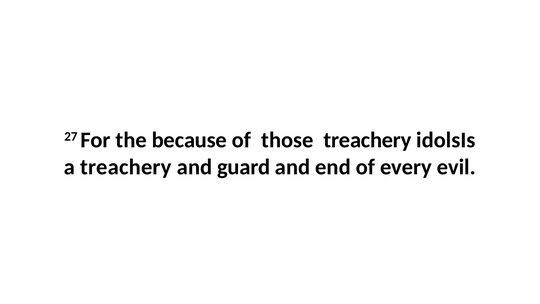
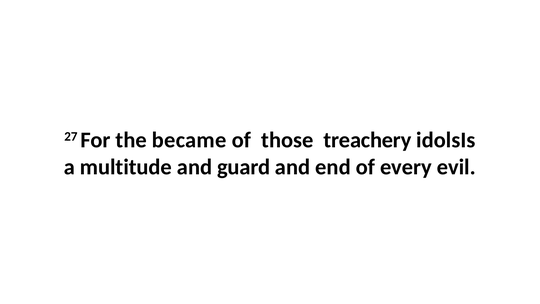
because: because -> became (189, 140)
a treachery: treachery -> multitude (126, 167)
